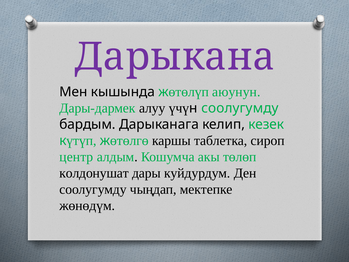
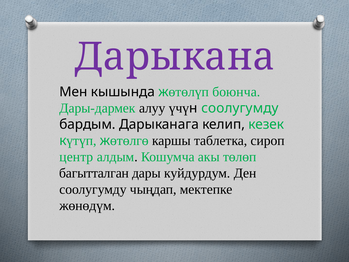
аюунун: аюунун -> боюнча (236, 92)
колдонушат: колдонушат -> багытталган (94, 173)
